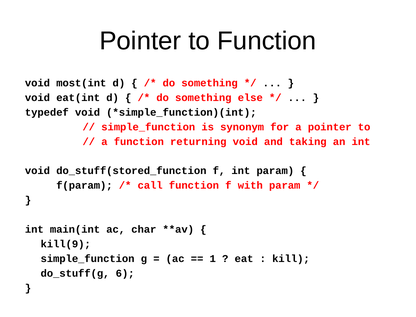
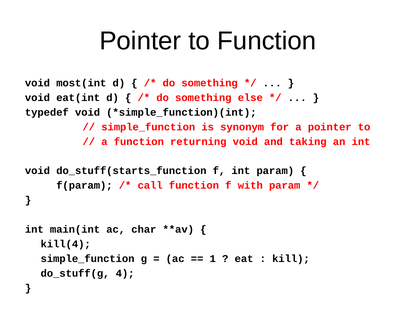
do_stuff(stored_function: do_stuff(stored_function -> do_stuff(starts_function (131, 171)
kill(9: kill(9 -> kill(4 (66, 244)
6: 6 -> 4 (125, 273)
